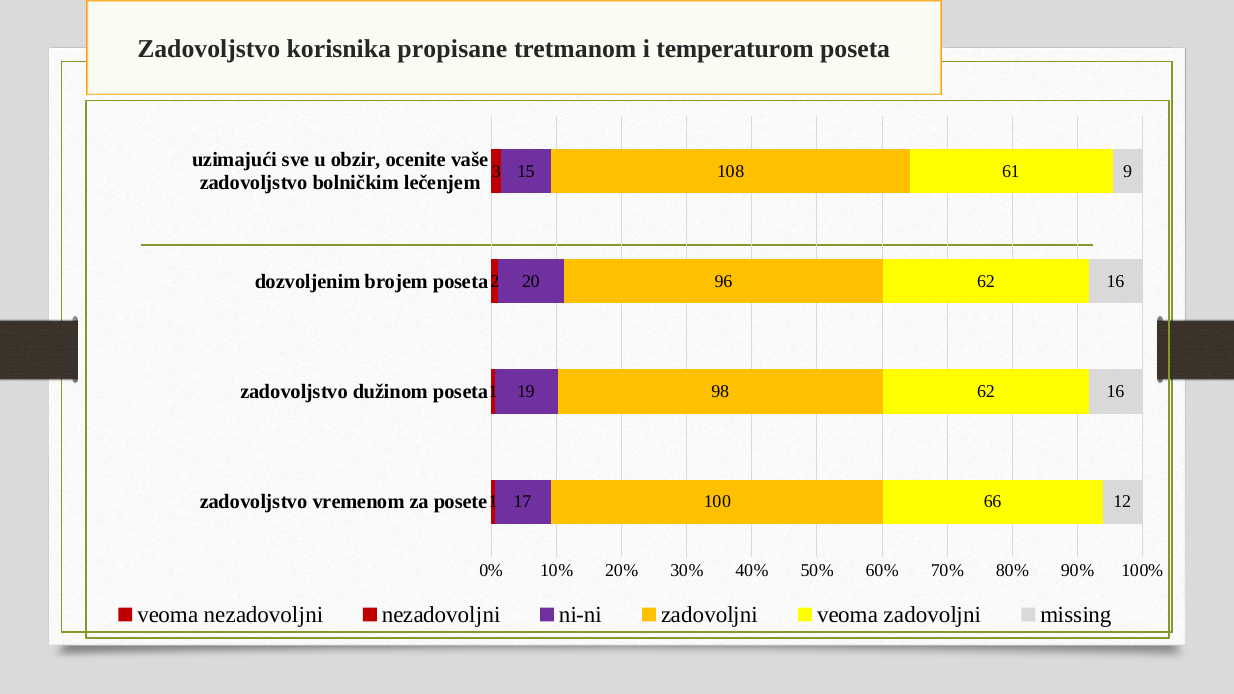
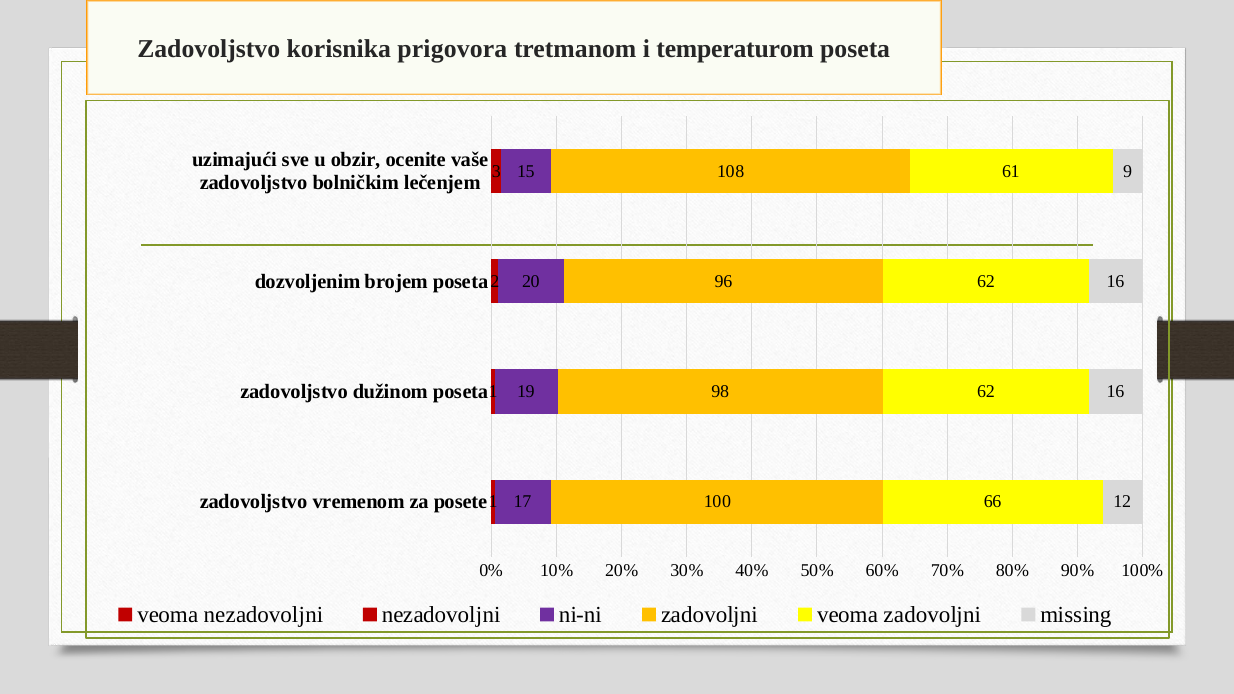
propisane: propisane -> prigovora (452, 49)
